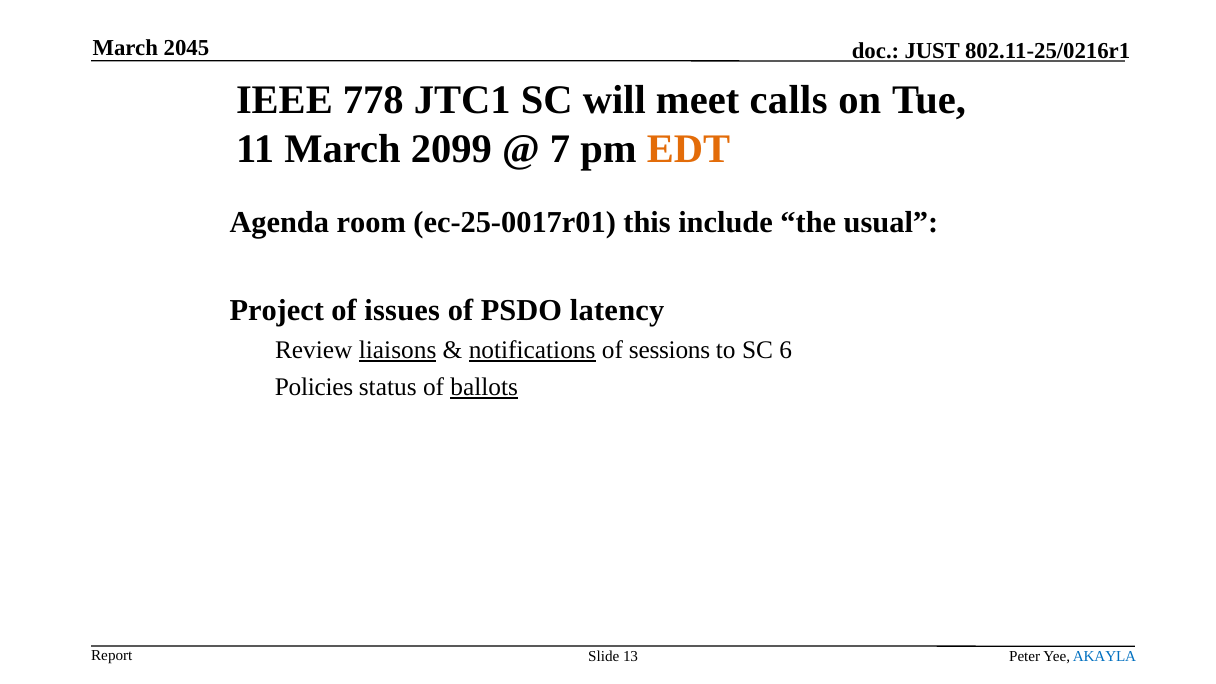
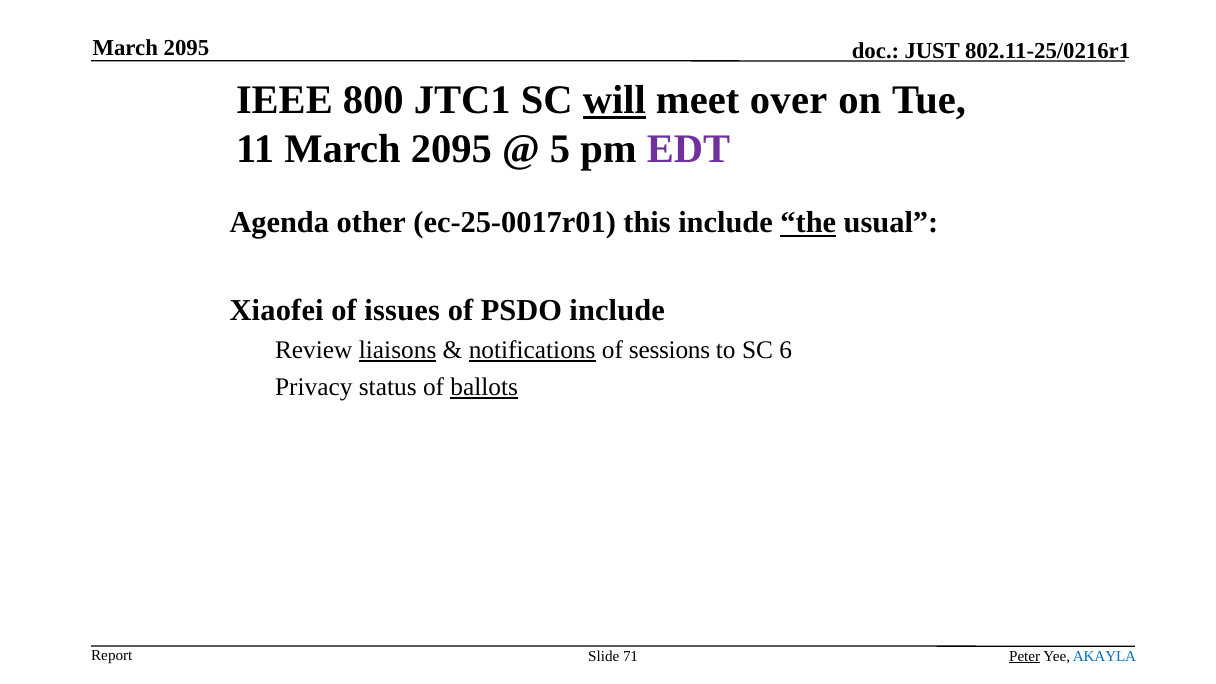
2045: 2045 -> 2095 (186, 48)
778: 778 -> 800 (373, 100)
will underline: none -> present (614, 100)
calls: calls -> over (789, 100)
11 March 2099: 2099 -> 2095 (451, 149)
7: 7 -> 5 (560, 149)
EDT colour: orange -> purple (688, 149)
room: room -> other (371, 223)
the underline: none -> present (808, 223)
Project: Project -> Xiaofei (277, 311)
PSDO latency: latency -> include (617, 311)
Policies: Policies -> Privacy (314, 387)
13: 13 -> 71 (631, 656)
Peter underline: none -> present (1025, 656)
